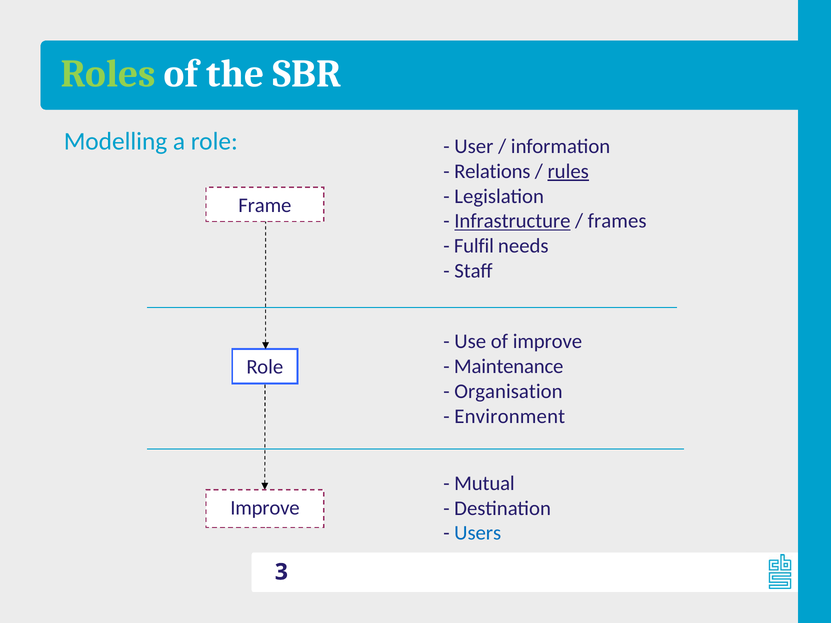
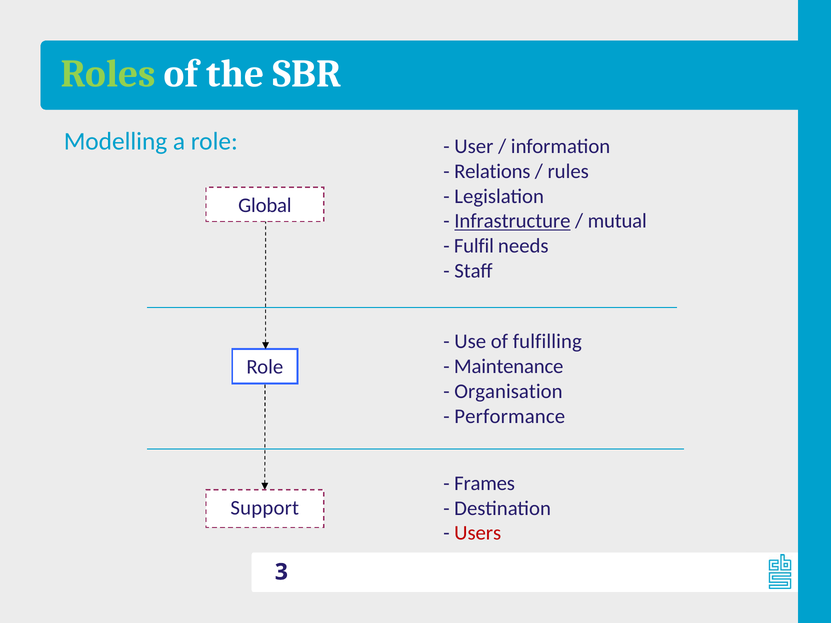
rules underline: present -> none (568, 171)
Frame: Frame -> Global (265, 205)
frames: frames -> mutual (617, 221)
of improve: improve -> fulfilling (547, 342)
Environment: Environment -> Performance (510, 416)
Mutual: Mutual -> Frames (485, 483)
Improve: Improve -> Support (265, 508)
Users colour: blue -> red (478, 533)
